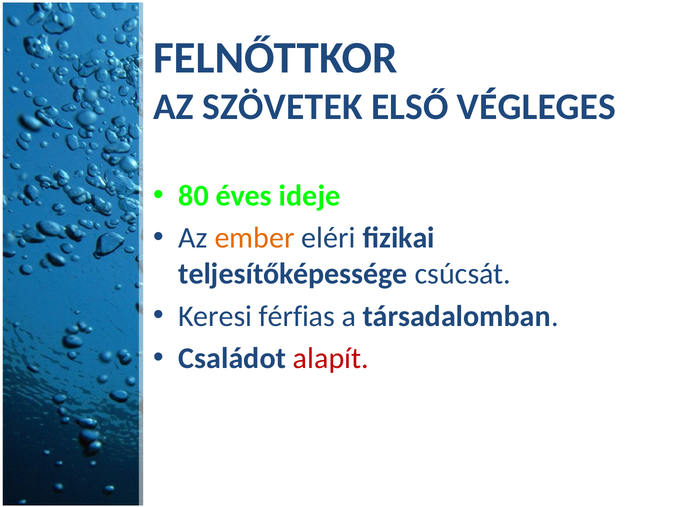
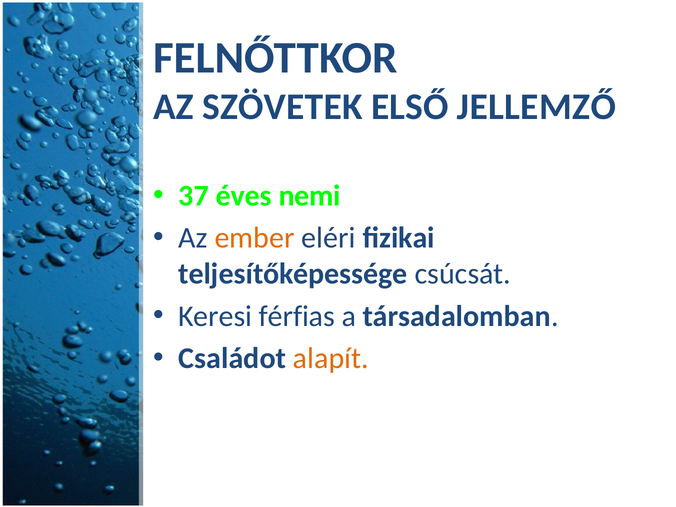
VÉGLEGES: VÉGLEGES -> JELLEMZŐ (536, 107)
80: 80 -> 37 (194, 196)
ideje: ideje -> nemi (310, 196)
alapít colour: red -> orange (331, 358)
